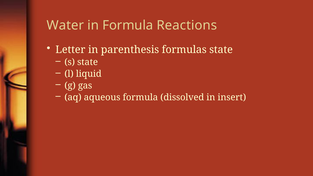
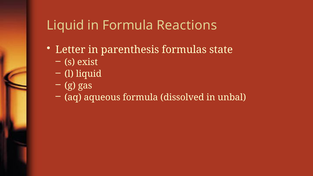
Water: Water -> Liquid (65, 25)
s state: state -> exist (88, 62)
insert: insert -> unbal (232, 97)
